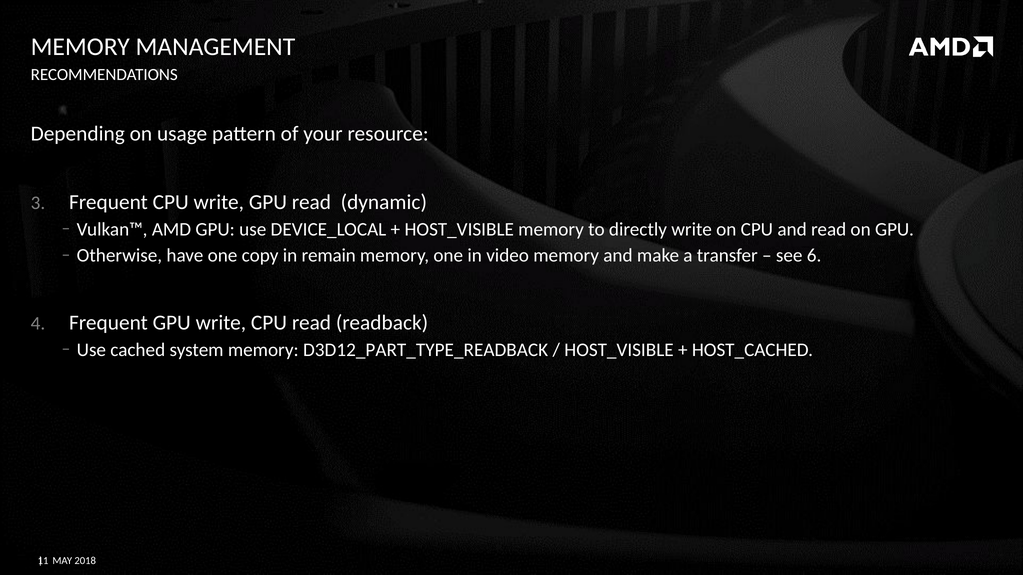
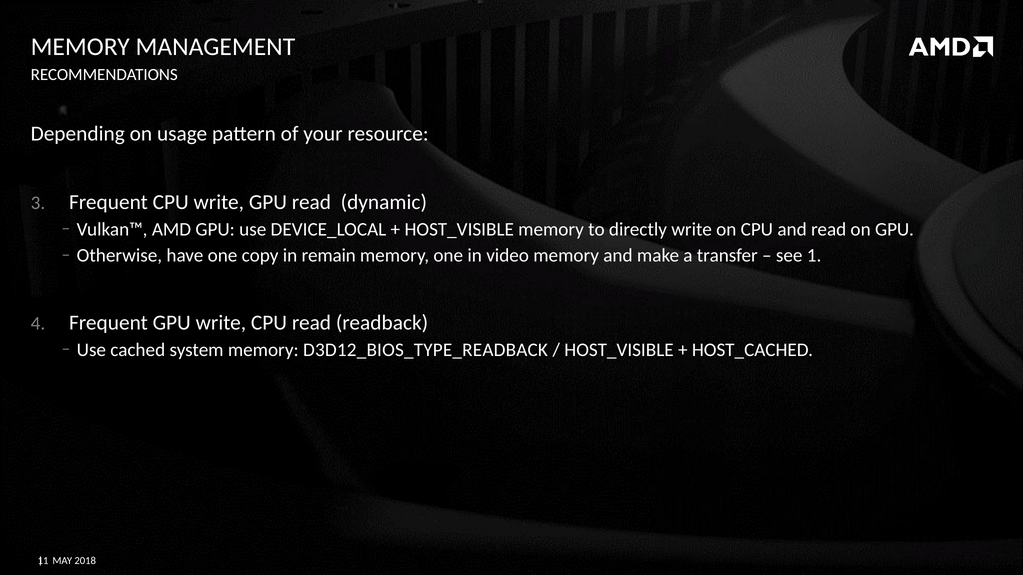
6: 6 -> 1 (814, 256)
D3D12_PART_TYPE_READBACK: D3D12_PART_TYPE_READBACK -> D3D12_BIOS_TYPE_READBACK (426, 350)
